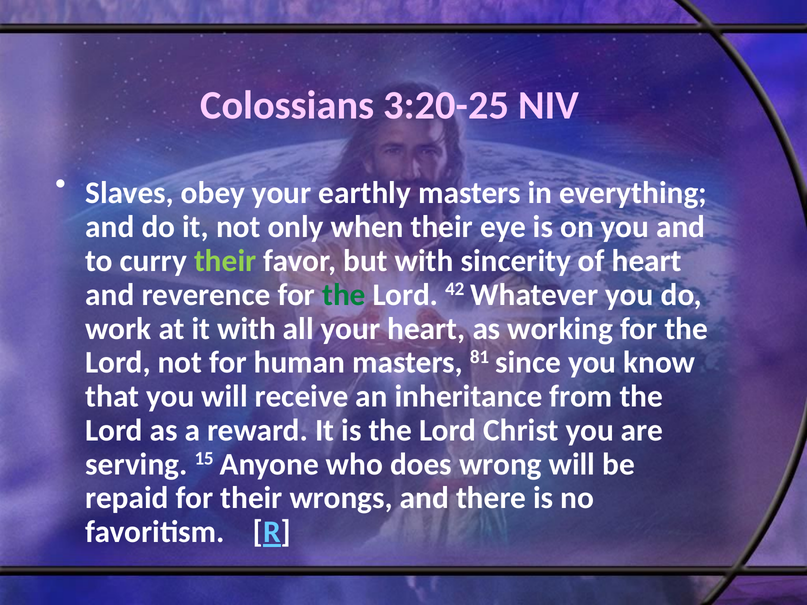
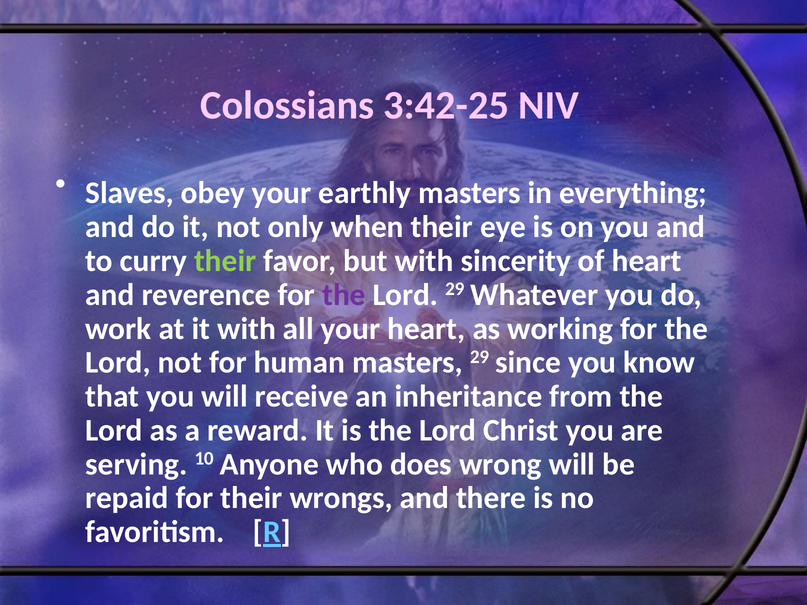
3:20-25: 3:20-25 -> 3:42-25 (446, 106)
the colour: green -> purple (344, 295)
Lord 42: 42 -> 29 (455, 289)
masters 81: 81 -> 29 (480, 357)
15: 15 -> 10 (204, 459)
